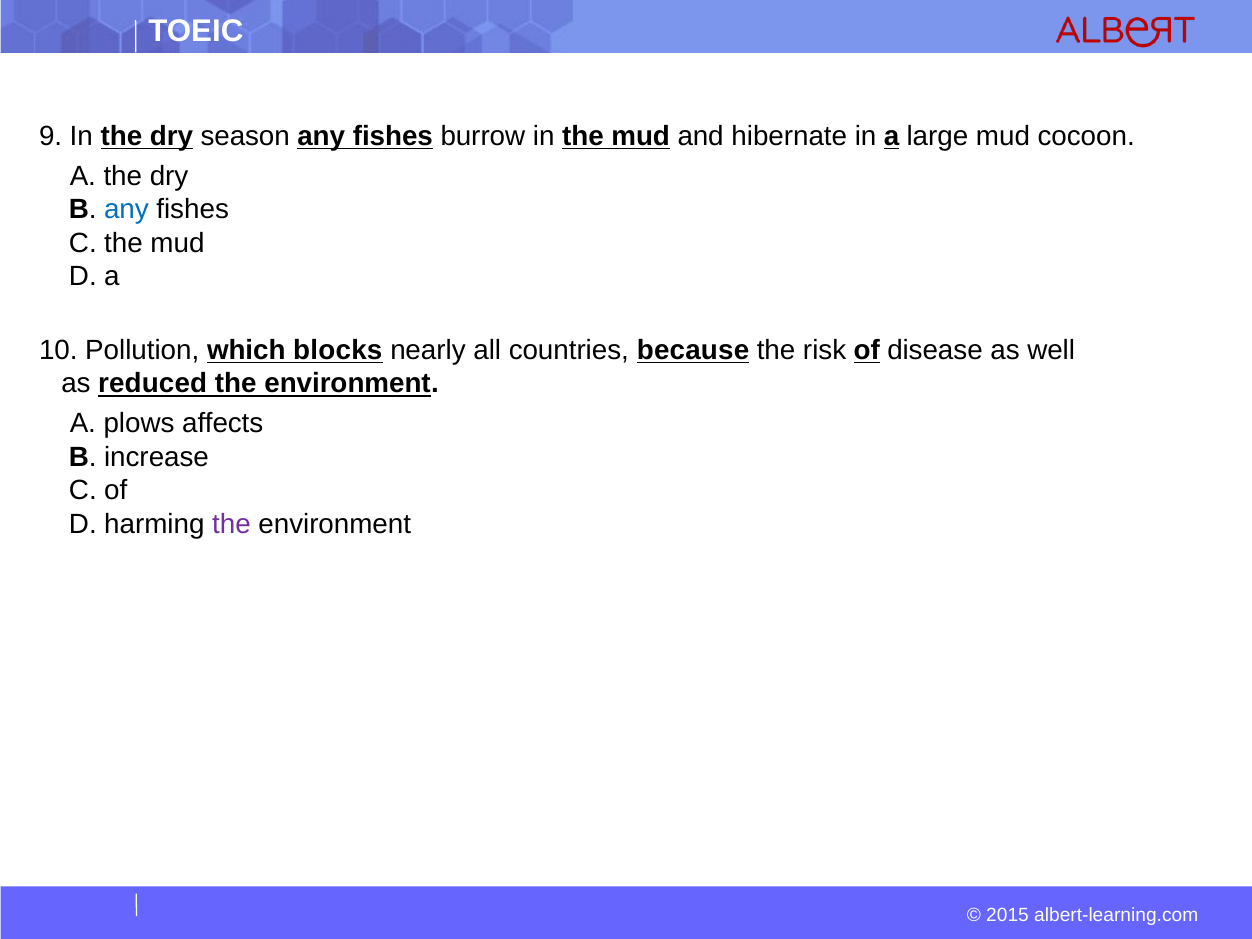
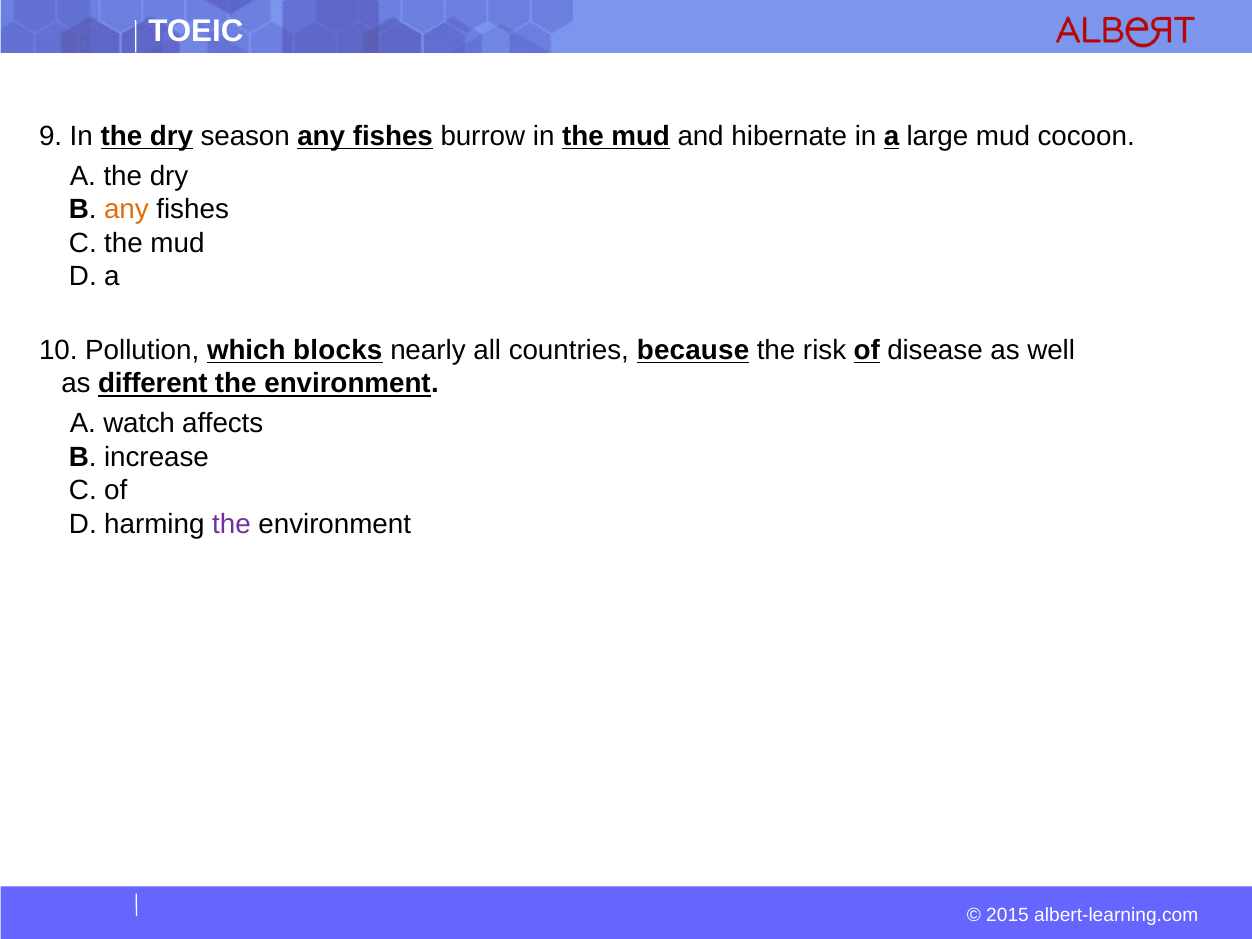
any colour: blue -> orange (126, 210)
reduced: reduced -> different (153, 383)
plows: plows -> watch (139, 424)
